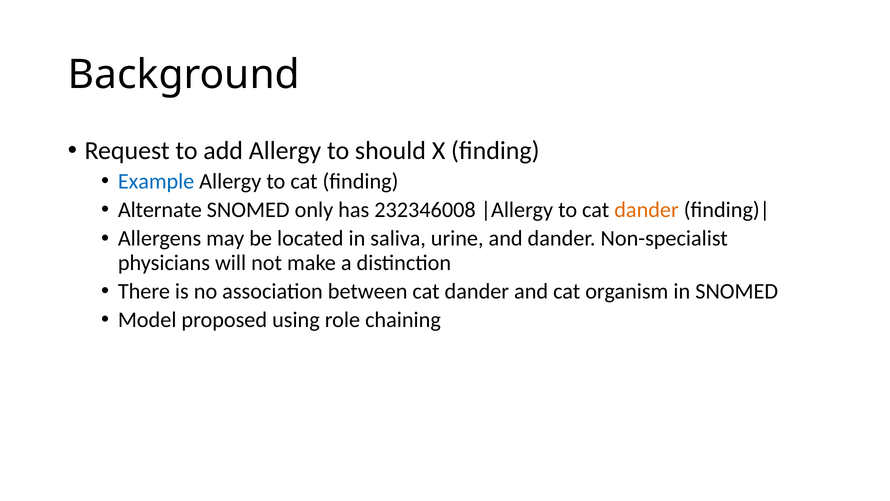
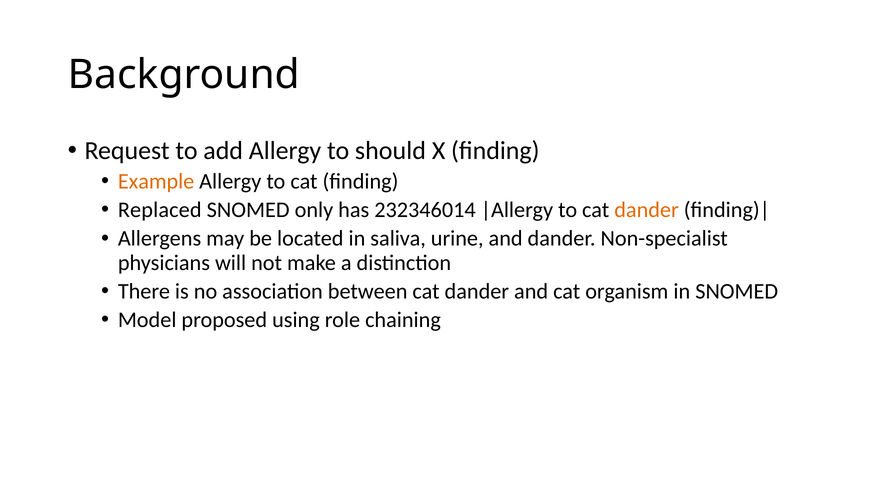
Example colour: blue -> orange (156, 181)
Alternate: Alternate -> Replaced (160, 210)
232346008: 232346008 -> 232346014 (425, 210)
